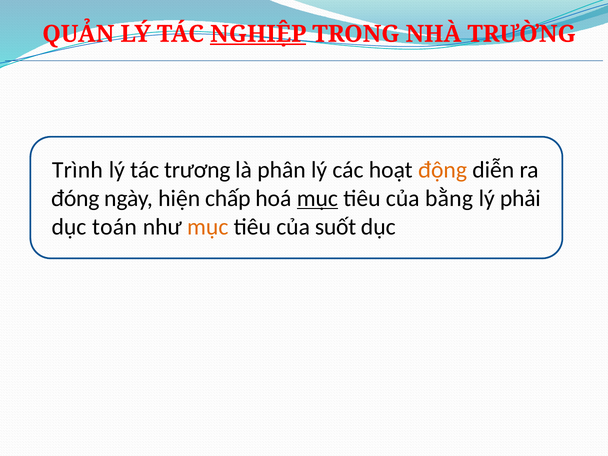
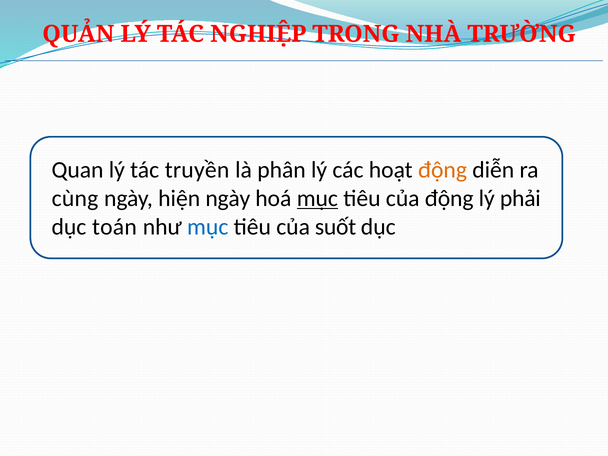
NGHIỆP underline: present -> none (258, 34)
Trình: Trình -> Quan (78, 170)
trương: trương -> truyền (197, 170)
đóng: đóng -> cùng (75, 198)
hiện chấp: chấp -> ngày (228, 198)
của bằng: bằng -> động (449, 198)
mục colour: orange -> blue (208, 227)
